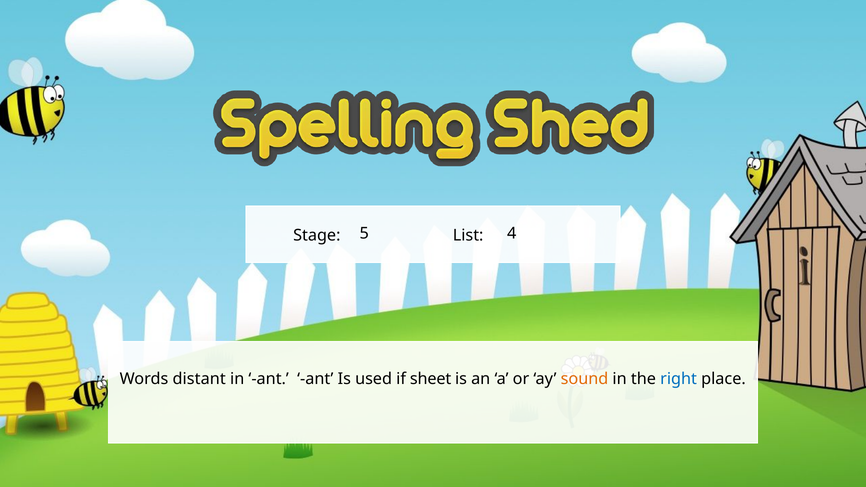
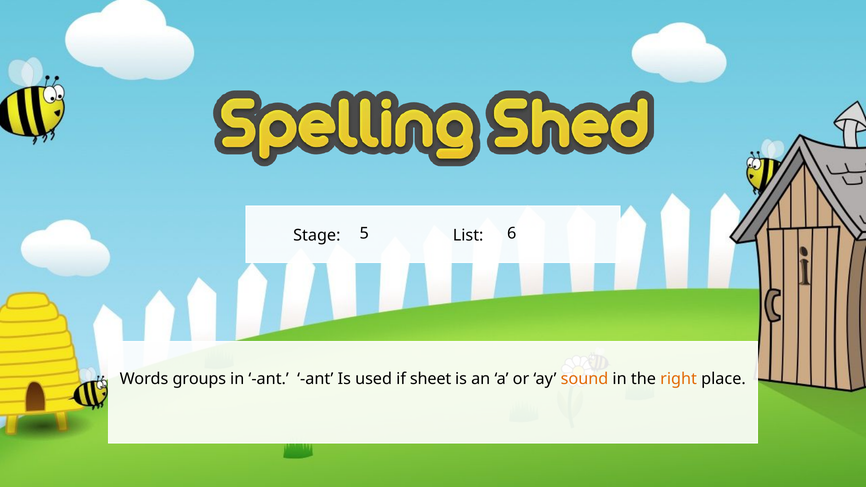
4: 4 -> 6 (512, 233)
distant: distant -> groups (199, 379)
right colour: blue -> orange (679, 379)
